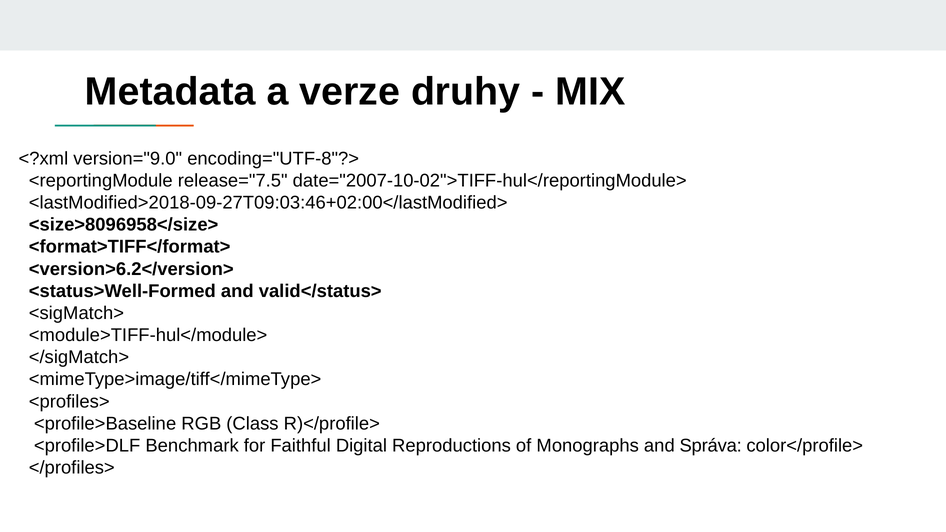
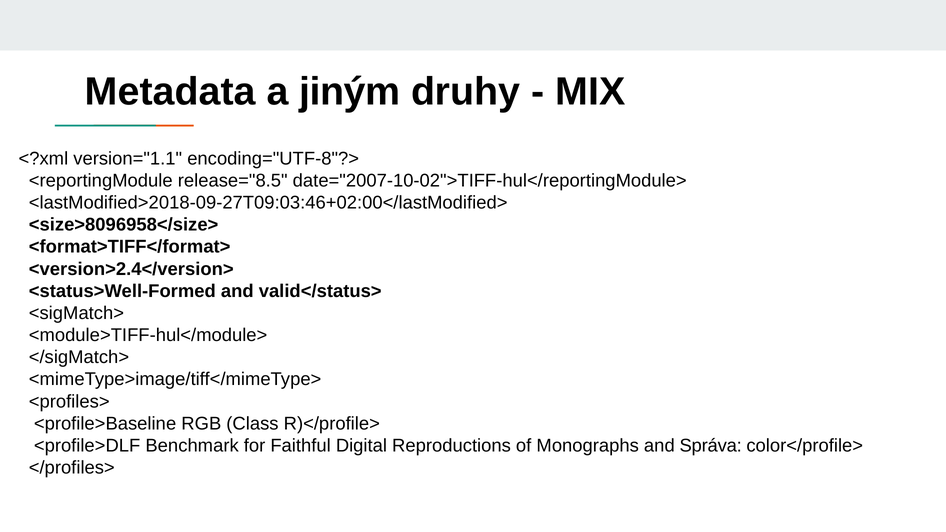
verze: verze -> jiným (350, 92)
version="9.0: version="9.0 -> version="1.1 (128, 159)
release="7.5: release="7.5 -> release="8.5 (233, 181)
<version>6.2</version>: <version>6.2</version> -> <version>2.4</version> (131, 269)
